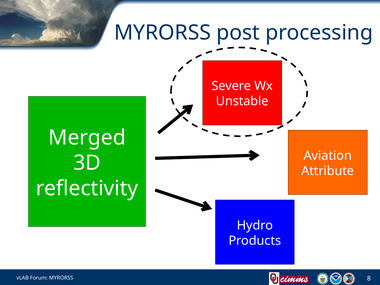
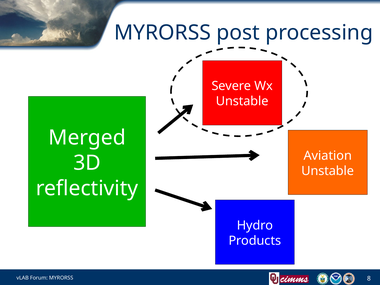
Attribute: Attribute -> Unstable (328, 171)
